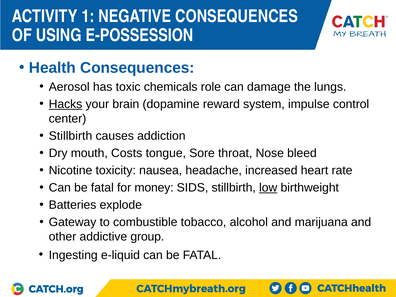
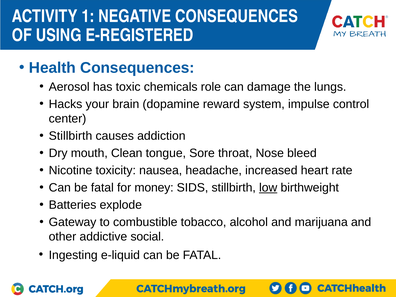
E-POSSESSION: E-POSSESSION -> E-REGISTERED (139, 35)
Hacks underline: present -> none (65, 104)
Costs: Costs -> Clean (127, 153)
group: group -> social (147, 237)
